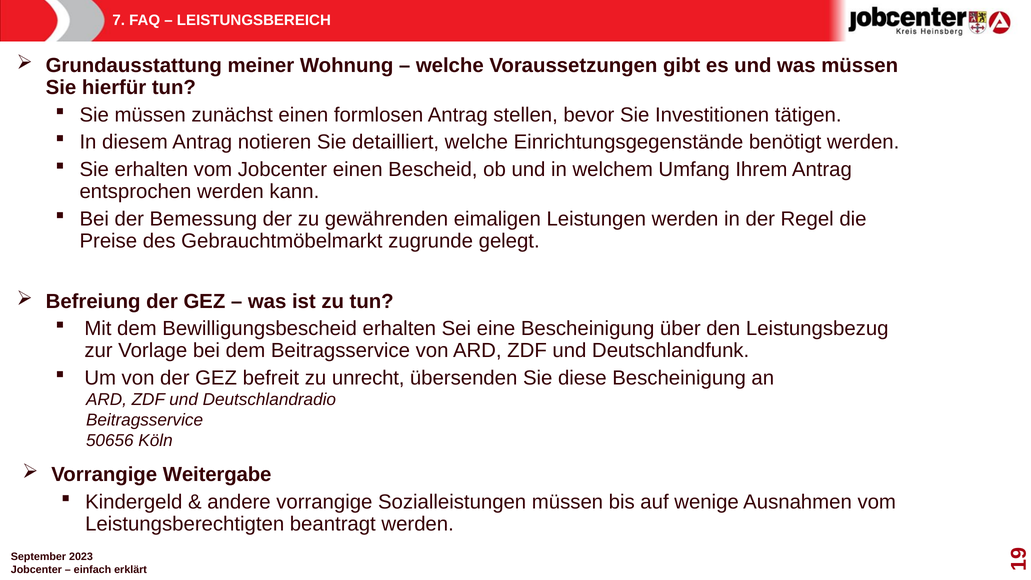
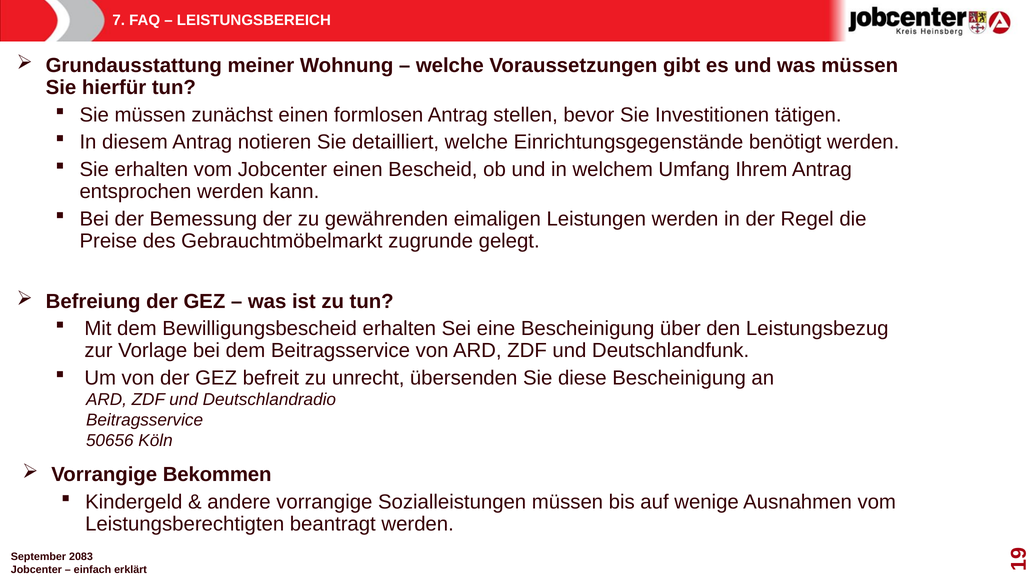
Weitergabe: Weitergabe -> Bekommen (217, 475)
2023: 2023 -> 2083 (81, 557)
